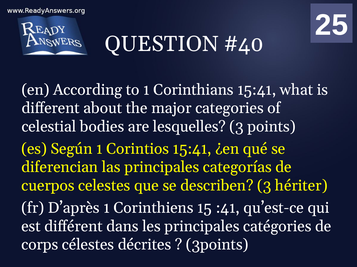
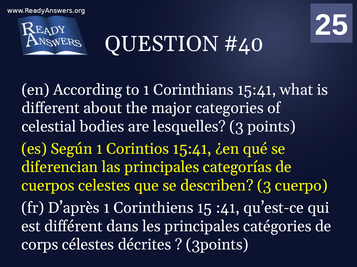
hériter: hériter -> cuerpo (301, 186)
